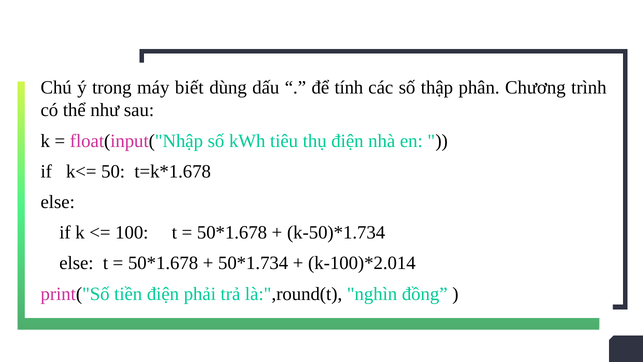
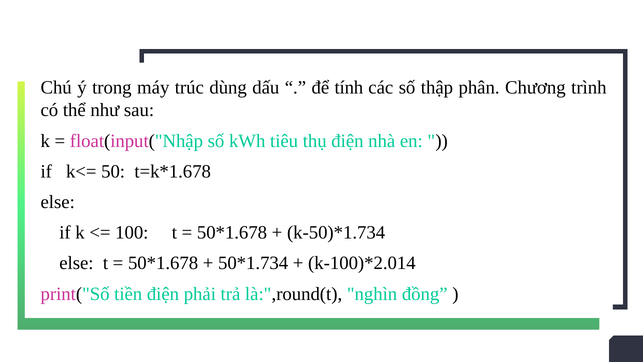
biết: biết -> trúc (189, 88)
